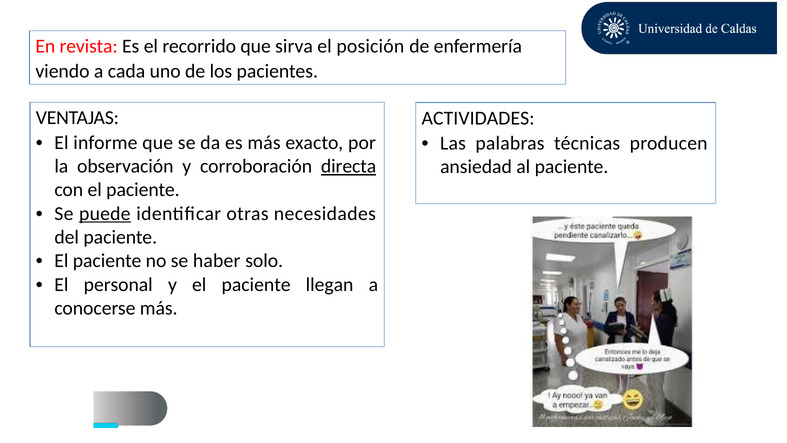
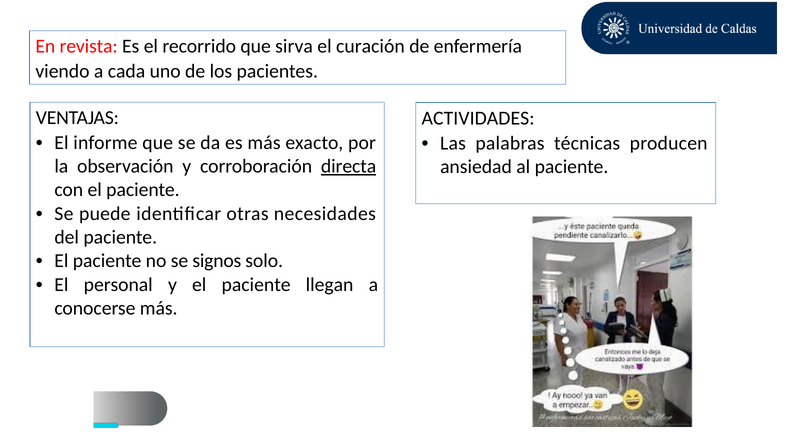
posición: posición -> curación (370, 46)
puede underline: present -> none (105, 213)
haber: haber -> signos (217, 261)
